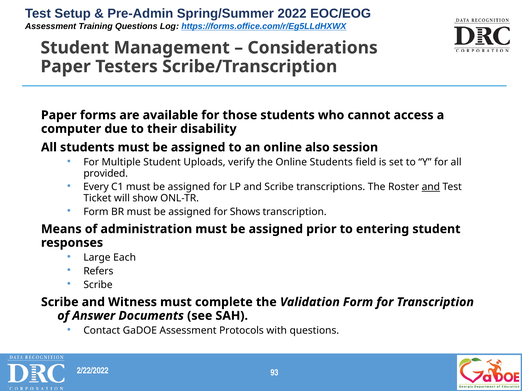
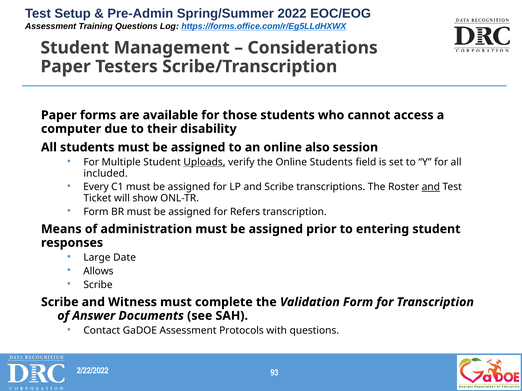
Uploads underline: none -> present (204, 162)
provided: provided -> included (106, 174)
Shows: Shows -> Refers (245, 212)
Each: Each -> Date (125, 258)
Refers: Refers -> Allows (98, 271)
